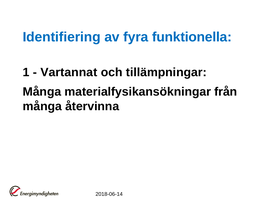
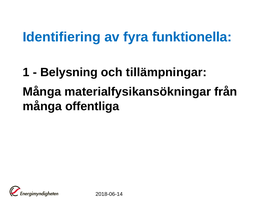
Vartannat: Vartannat -> Belysning (69, 73)
återvinna: återvinna -> offentliga (92, 107)
